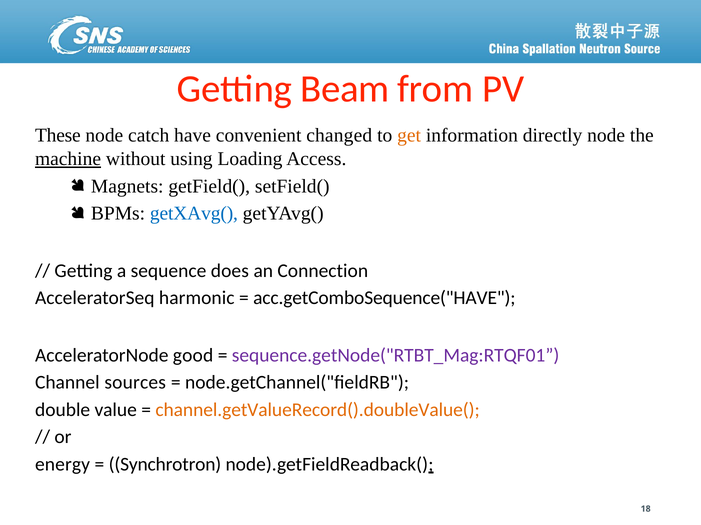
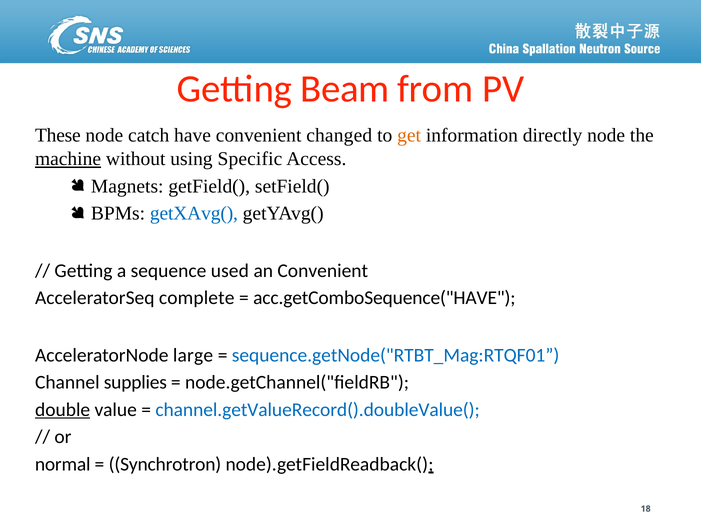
Loading: Loading -> Specific (250, 159)
does: does -> used (230, 271)
an Connection: Connection -> Convenient (323, 271)
harmonic: harmonic -> complete (197, 298)
good: good -> large (193, 356)
sequence.getNode("RTBT_Mag:RTQF01 colour: purple -> blue (396, 356)
sources: sources -> supplies (135, 383)
double underline: none -> present (63, 410)
channel.getValueRecord().doubleValue( colour: orange -> blue (318, 410)
energy: energy -> normal (63, 465)
